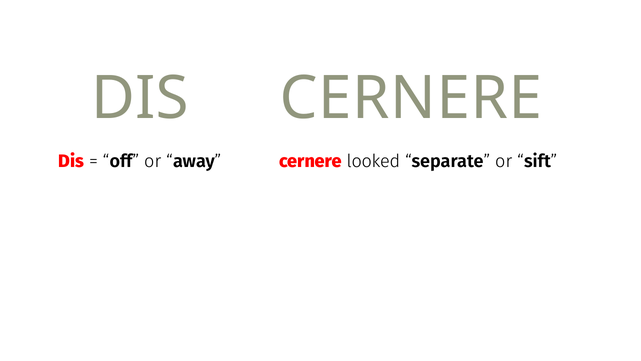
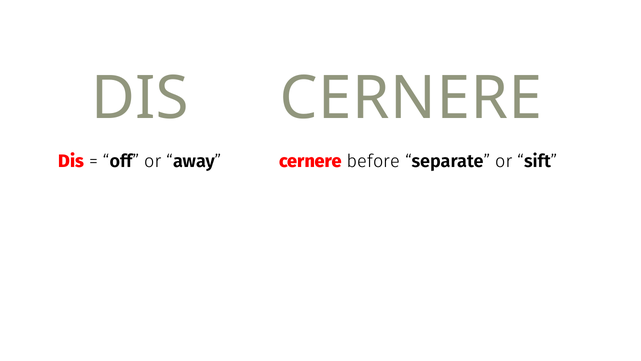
looked: looked -> before (373, 161)
